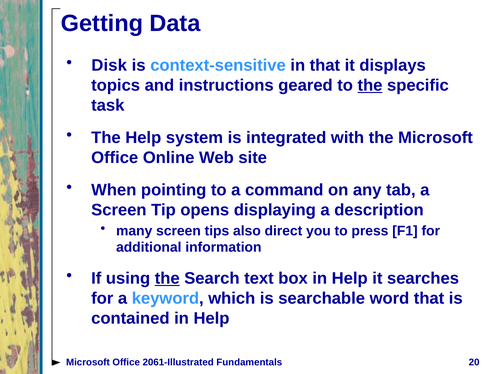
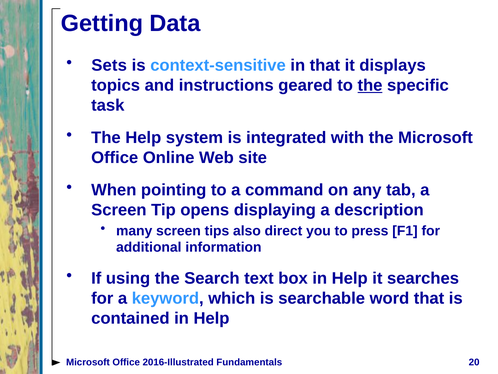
Disk: Disk -> Sets (109, 65)
the underline: present -> none (167, 278)
2061-Illustrated: 2061-Illustrated -> 2016-Illustrated (178, 362)
